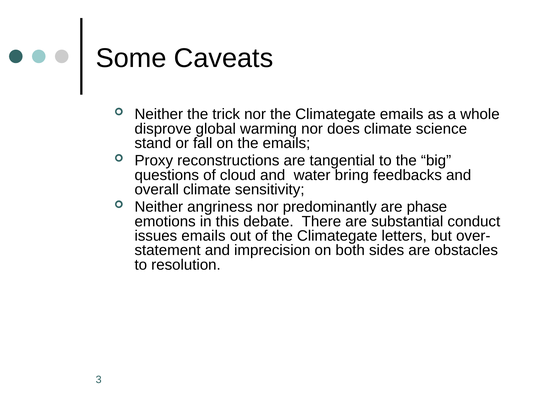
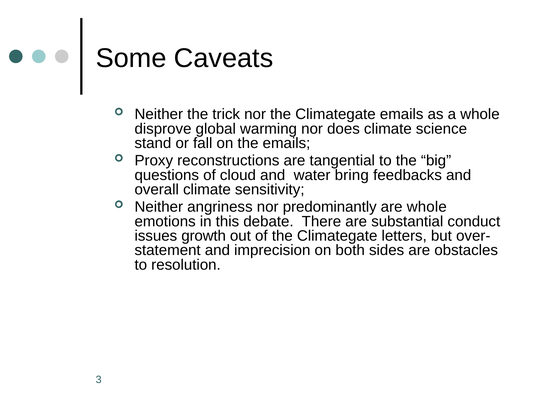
are phase: phase -> whole (427, 207)
issues emails: emails -> growth (204, 236)
